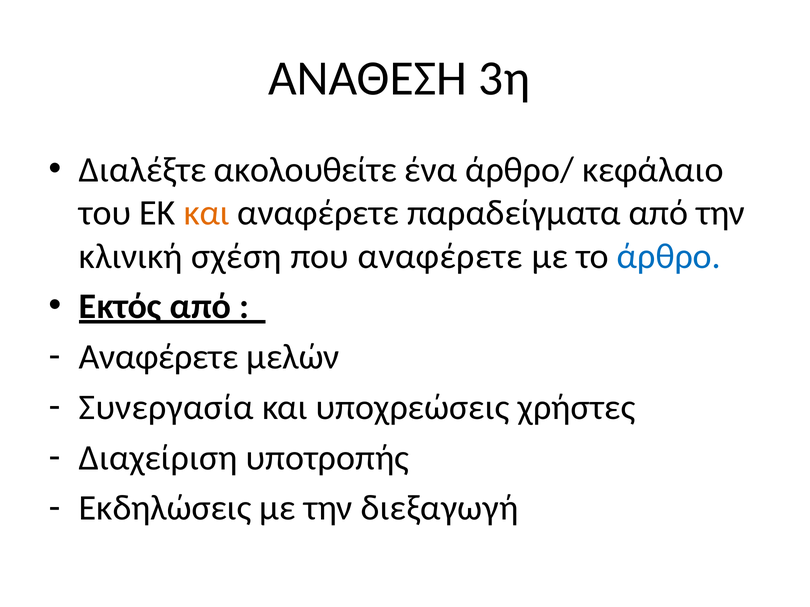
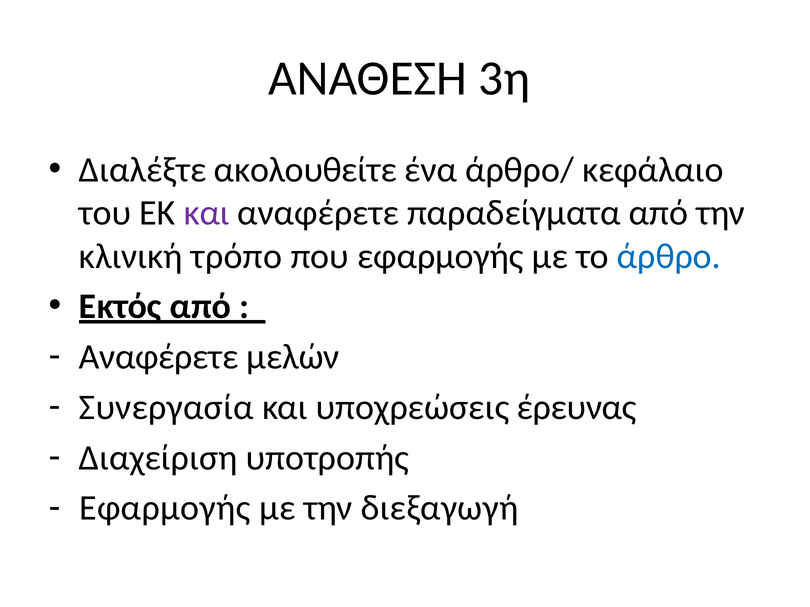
και colour: orange -> purple (207, 213)
σχέση: σχέση -> τρόπο (236, 256)
που αναφέρετε: αναφέρετε -> εφαρμογής (440, 256)
χρήστες: χρήστες -> έρευνας (577, 408)
Εκδηλώσεις: Εκδηλώσεις -> Εφαρμογής (165, 508)
